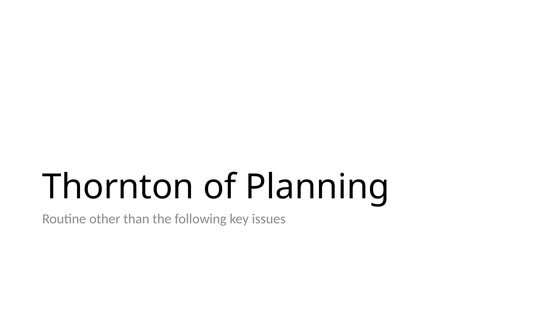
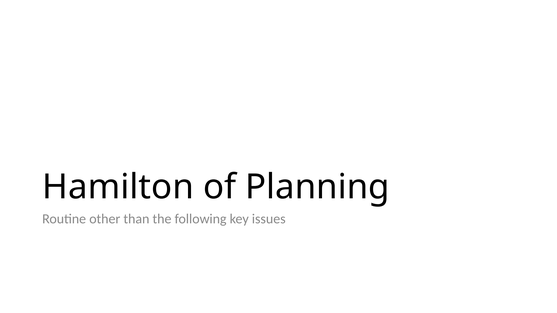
Thornton: Thornton -> Hamilton (118, 187)
